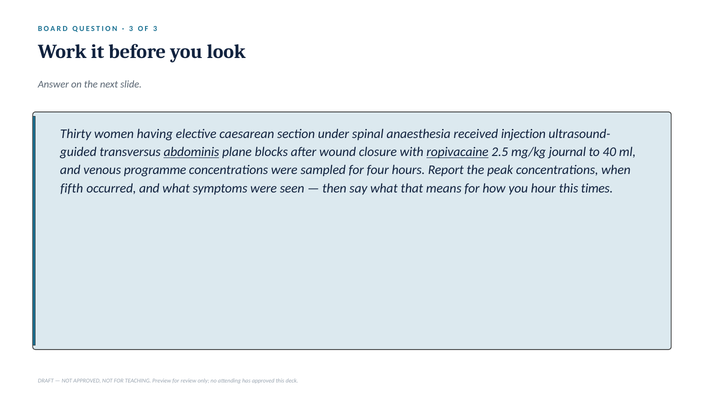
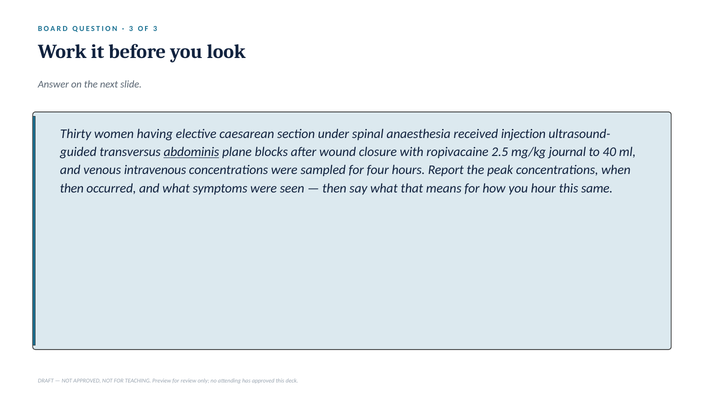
ropivacaine underline: present -> none (458, 152)
programme: programme -> intravenous (155, 170)
fifth: fifth -> then (72, 188)
times: times -> same (597, 188)
